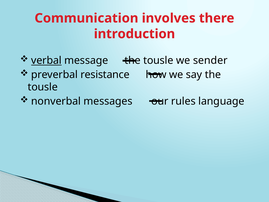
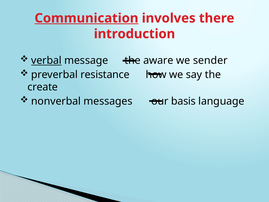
Communication underline: none -> present (86, 18)
tousle: tousle -> aware (158, 60)
tousle: tousle -> create (43, 87)
rules: rules -> basis (183, 101)
